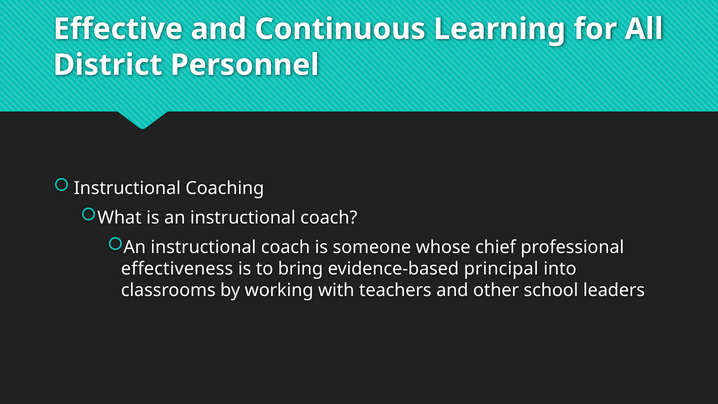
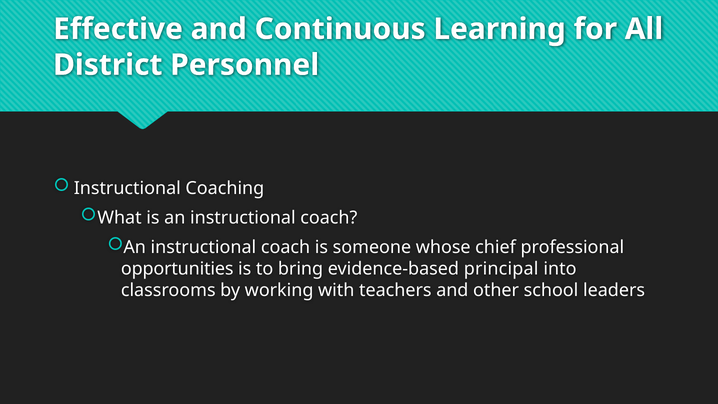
effectiveness: effectiveness -> opportunities (177, 269)
